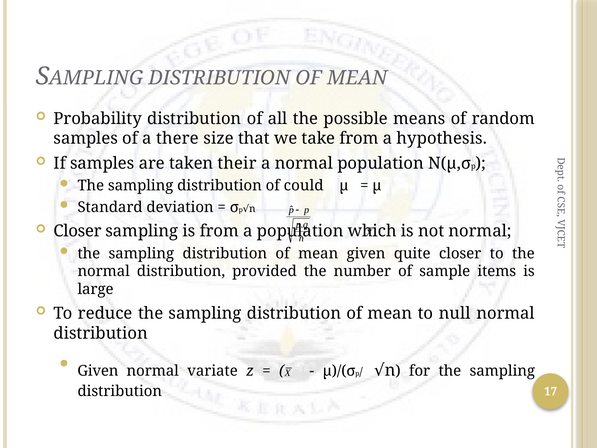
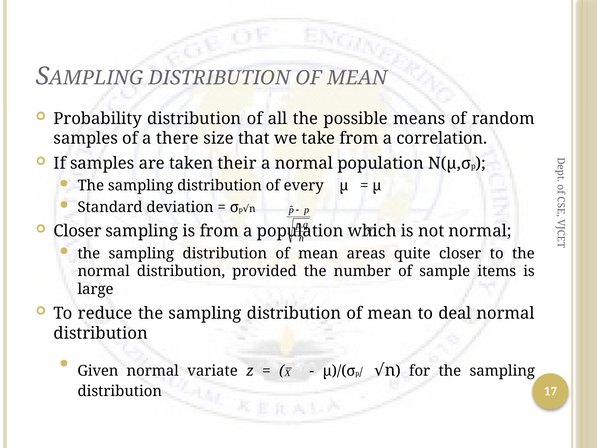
hypothesis: hypothesis -> correlation (442, 138)
could: could -> every (304, 186)
mean given: given -> areas (366, 253)
null: null -> deal (455, 313)
